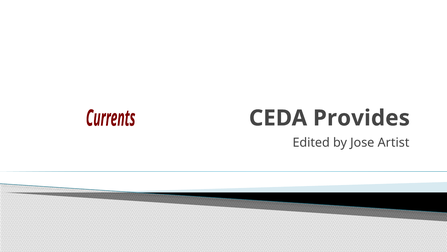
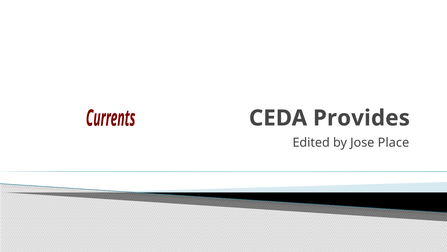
Artist: Artist -> Place (393, 142)
